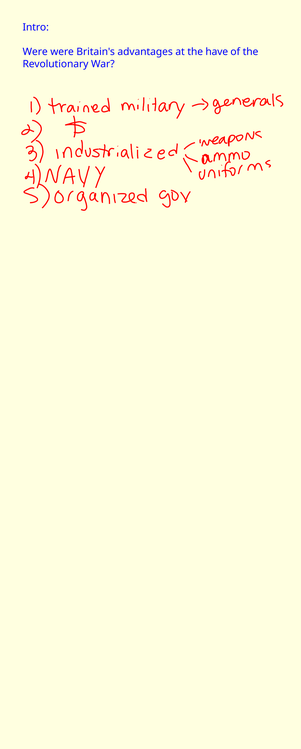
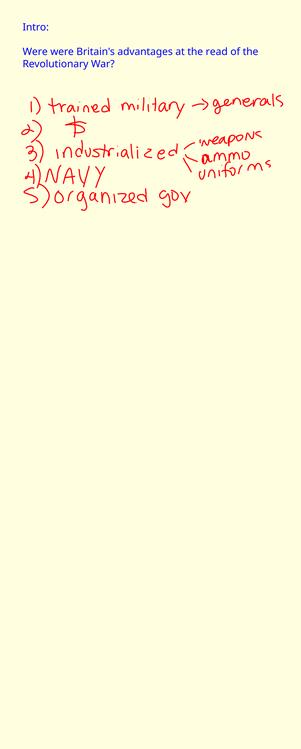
have: have -> read (217, 52)
